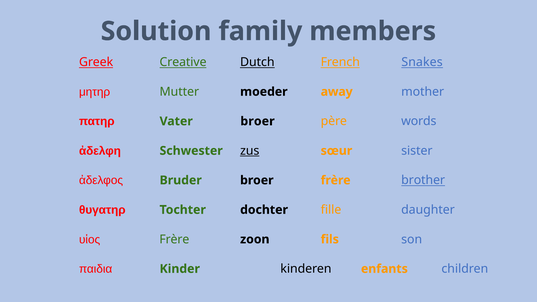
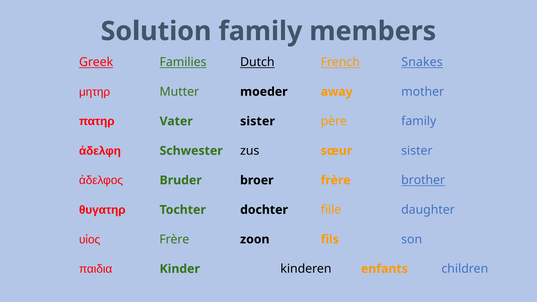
Creative: Creative -> Families (183, 62)
Vater broer: broer -> sister (258, 121)
père words: words -> family (419, 121)
zus underline: present -> none (250, 151)
